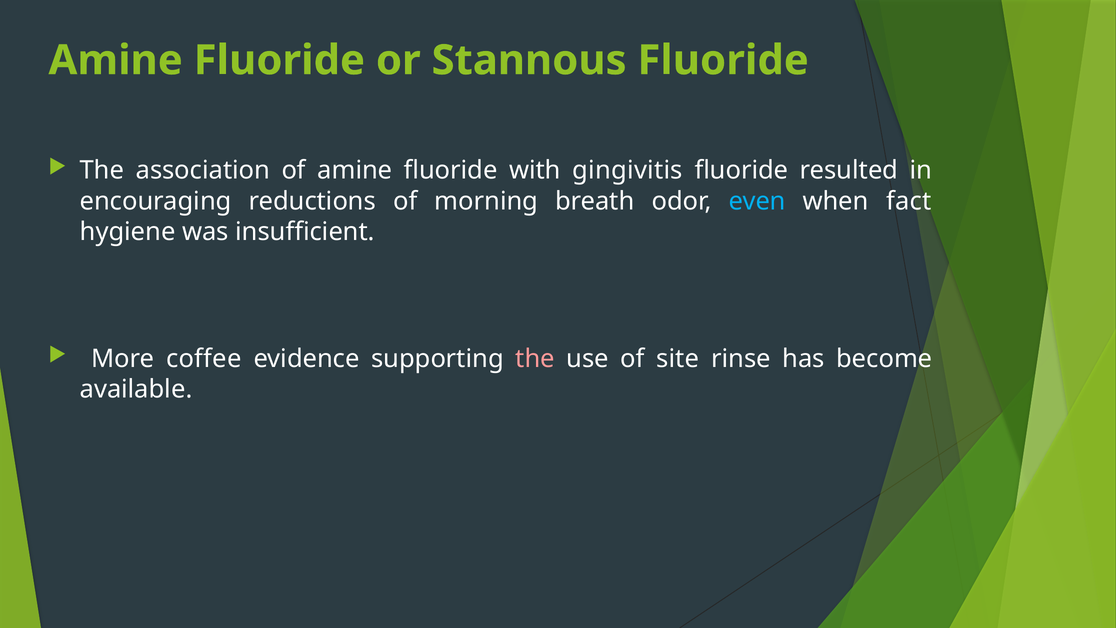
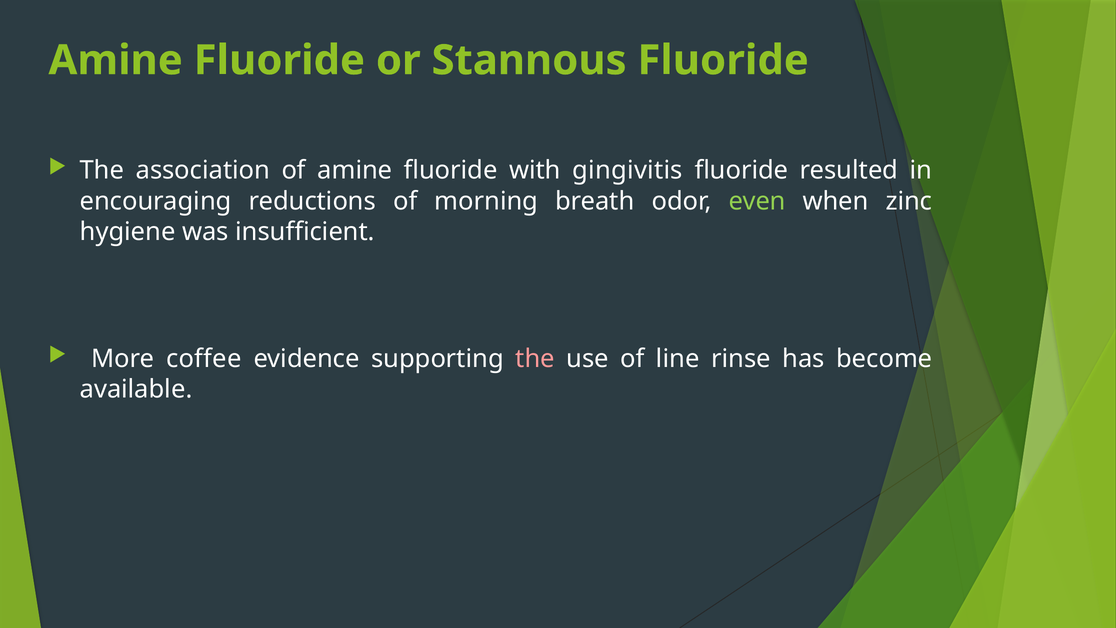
even colour: light blue -> light green (757, 201)
fact: fact -> zinc (909, 201)
site: site -> line (678, 358)
